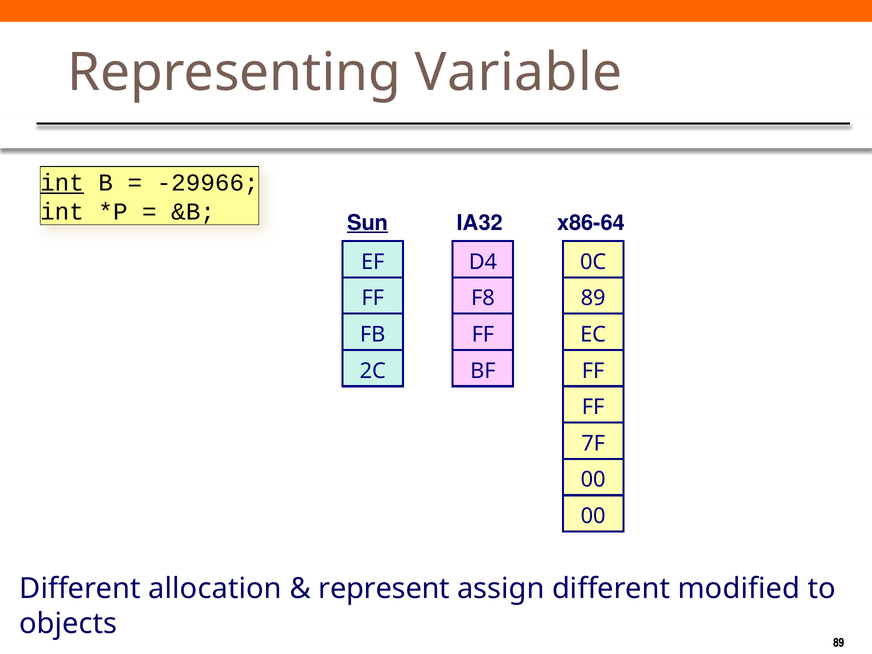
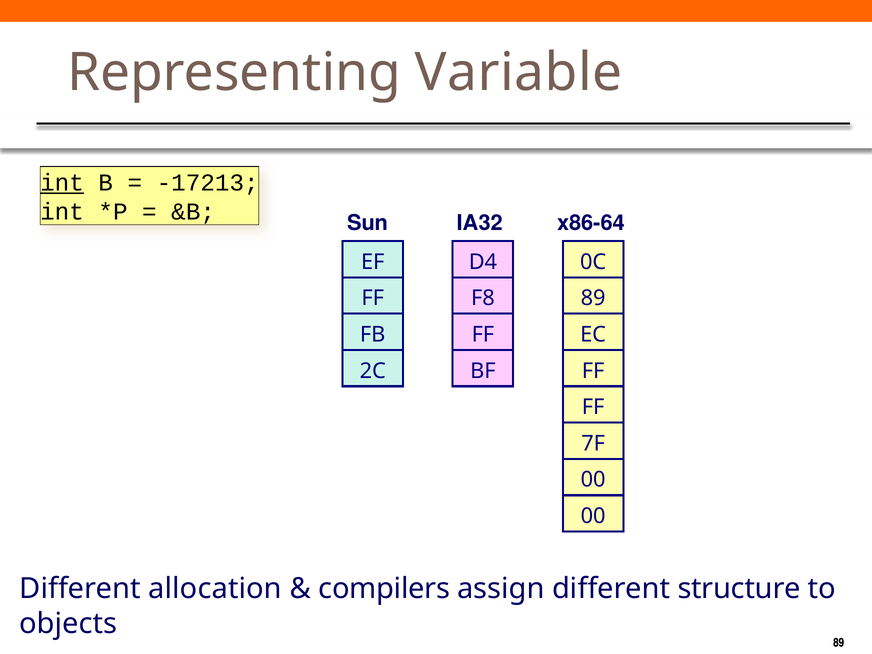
-29966: -29966 -> -17213 (208, 183)
Sun underline: present -> none (368, 223)
represent: represent -> compilers (384, 589)
modified: modified -> structure (739, 589)
